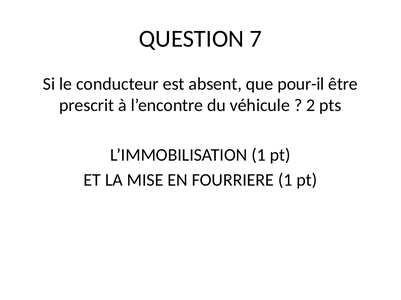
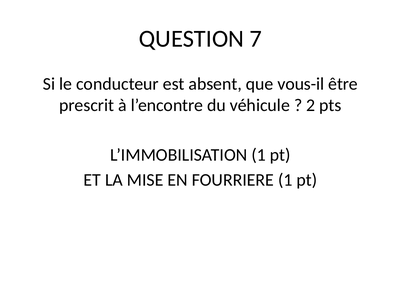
pour-il: pour-il -> vous-il (301, 84)
